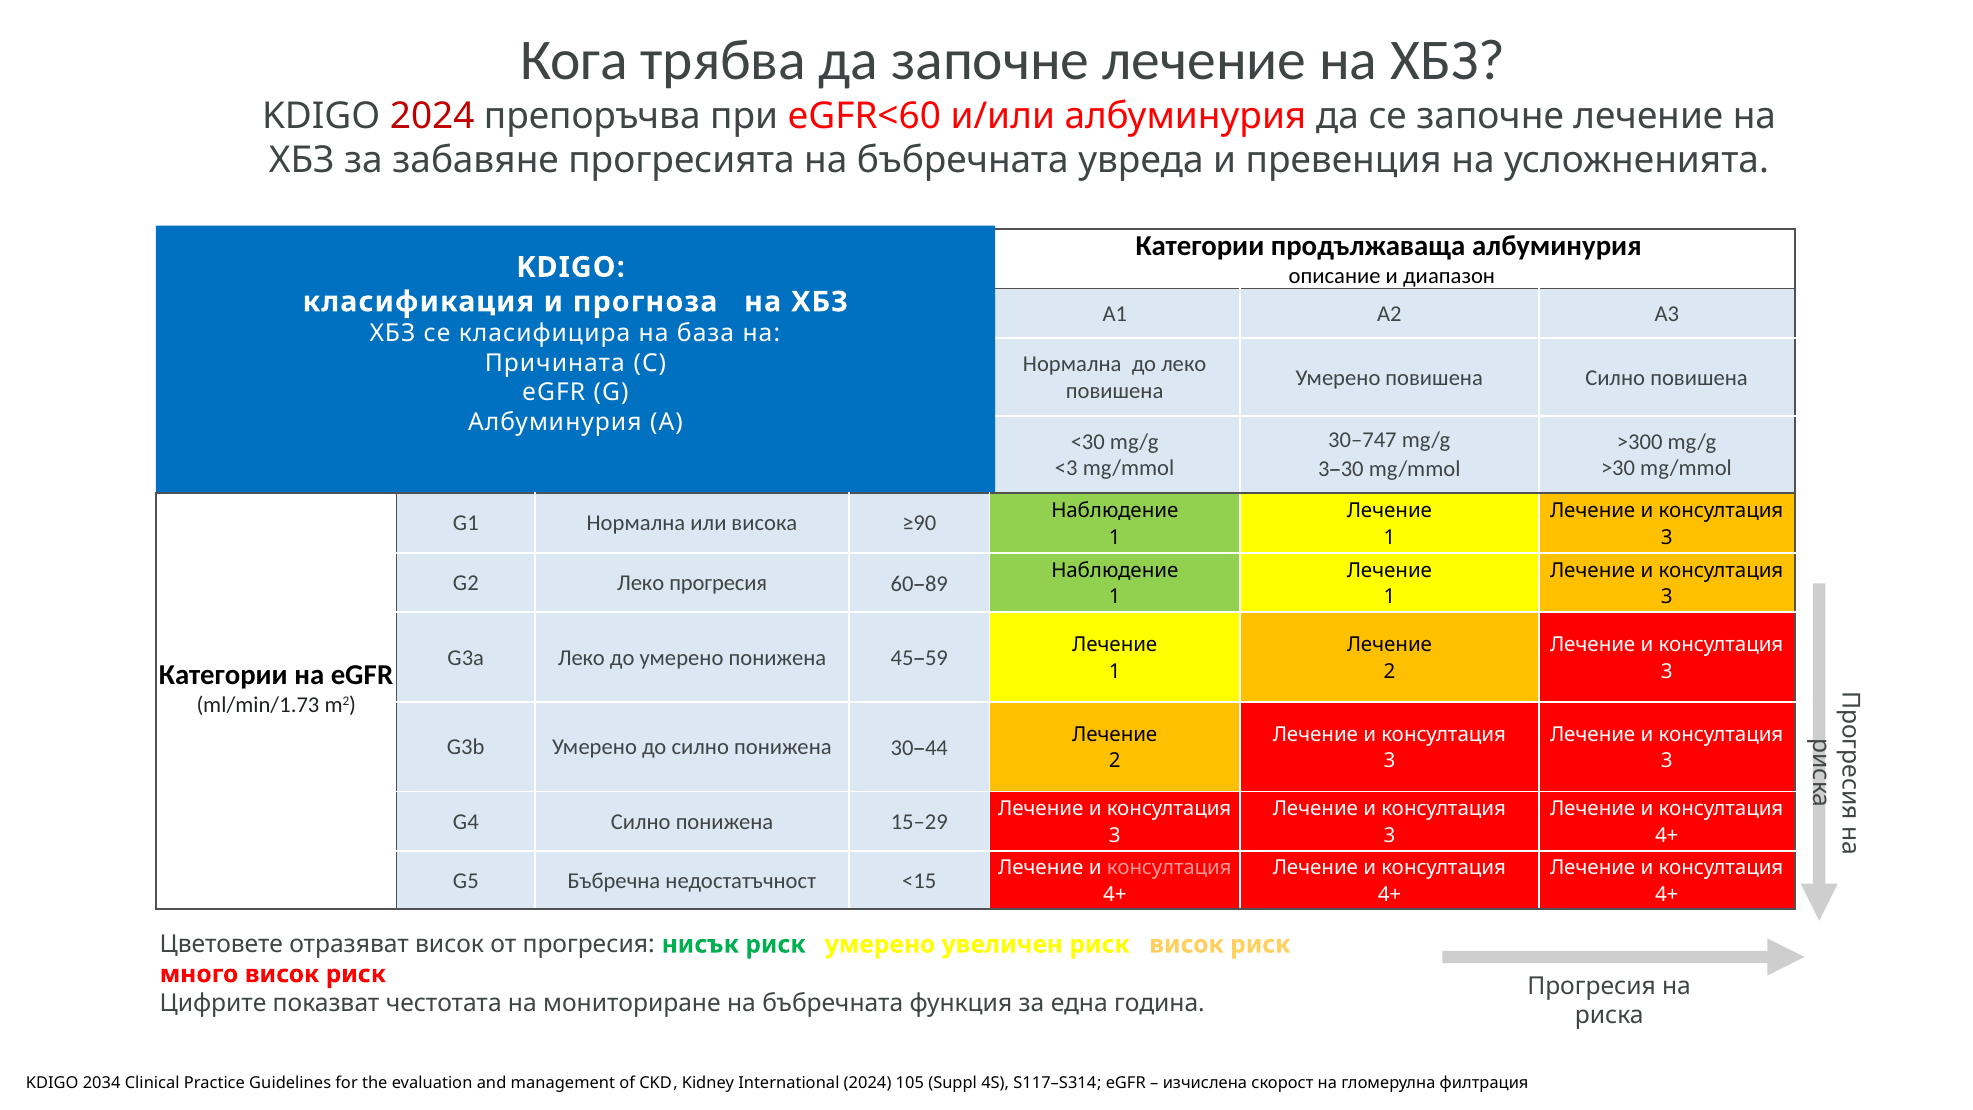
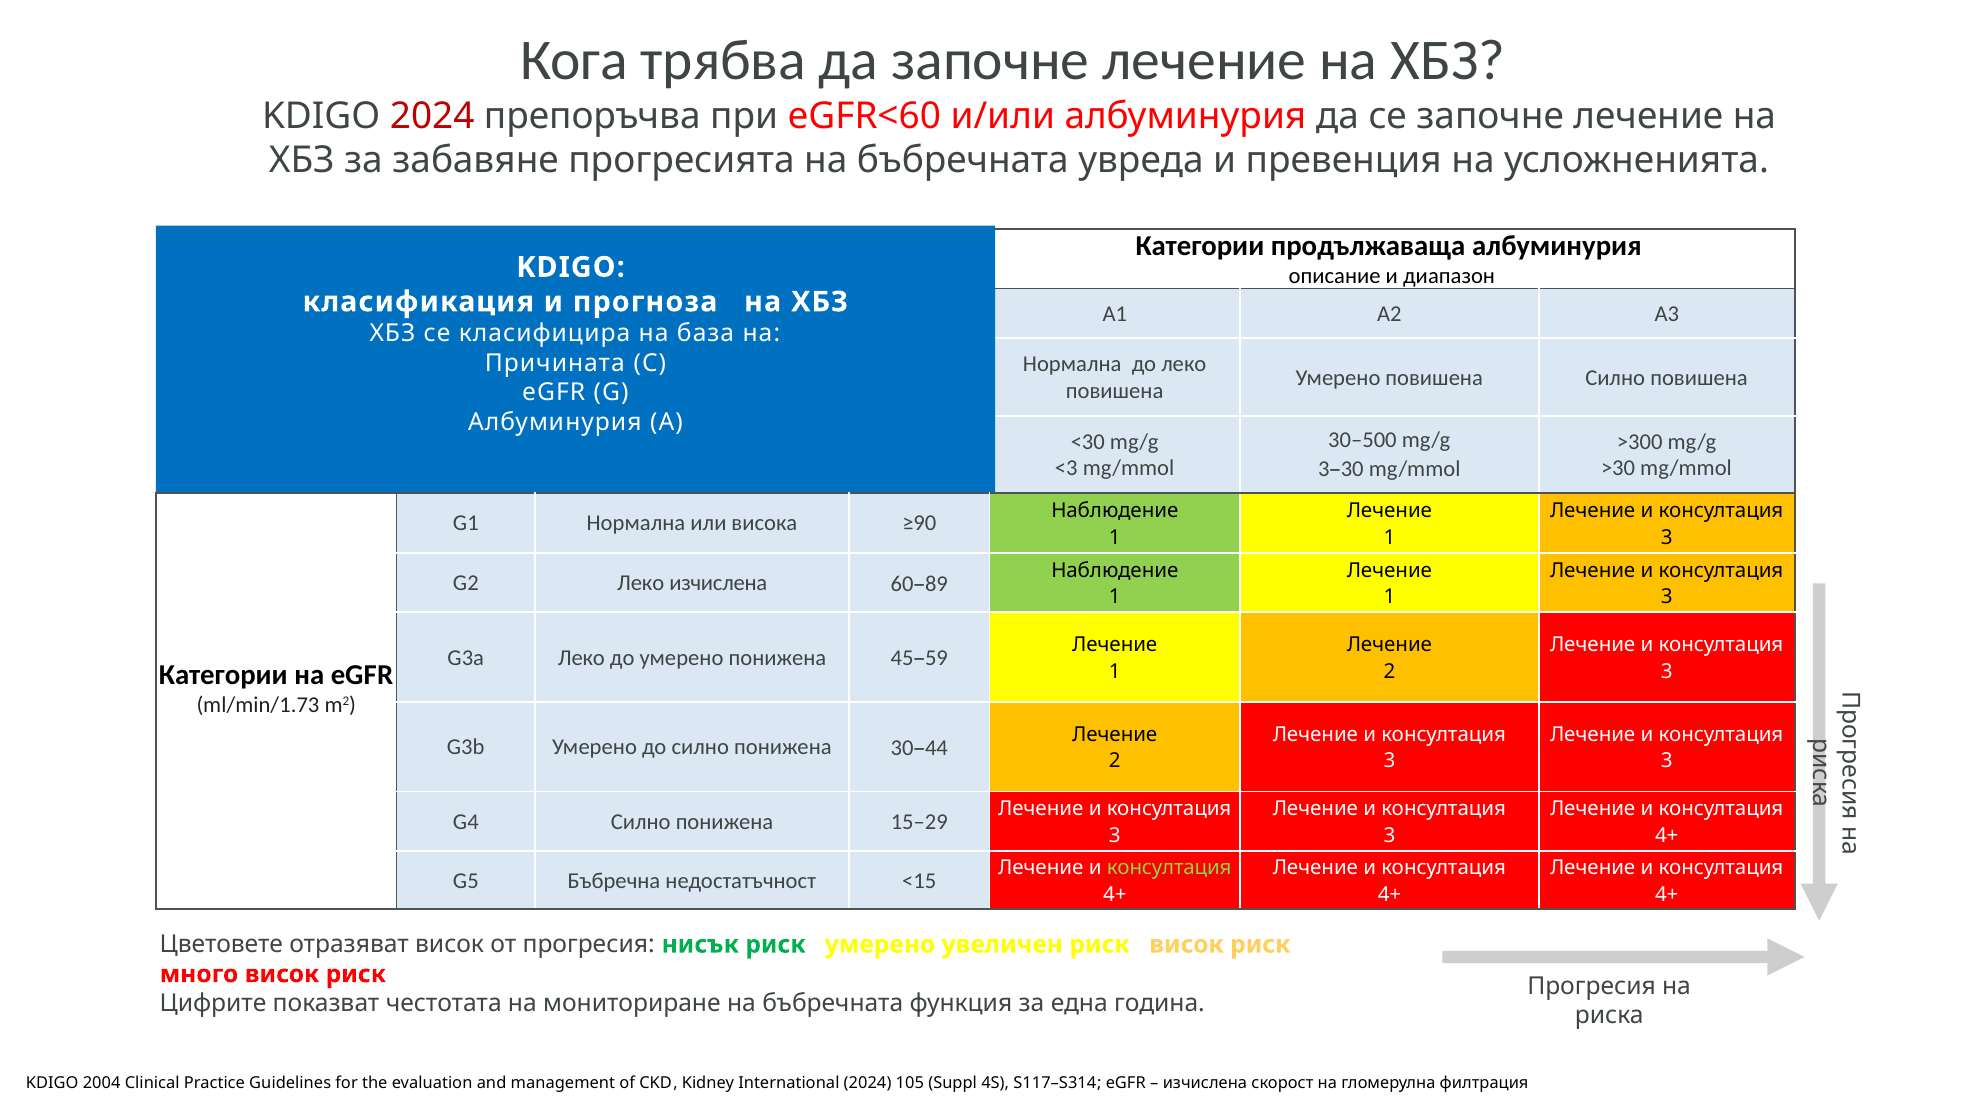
30–747: 30–747 -> 30–500 (1362, 440)
Леко прогресия: прогресия -> изчислена (718, 583)
консултация colour: pink -> light green (1169, 868)
2034: 2034 -> 2004 (102, 1083)
